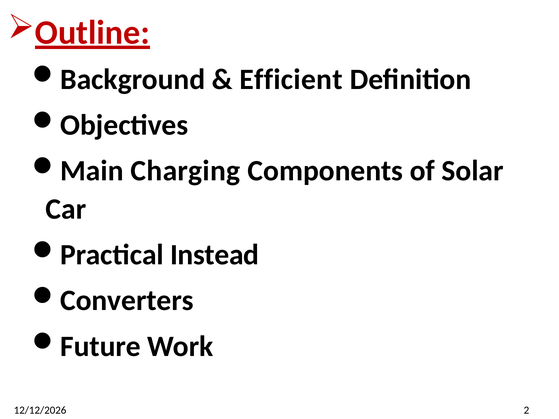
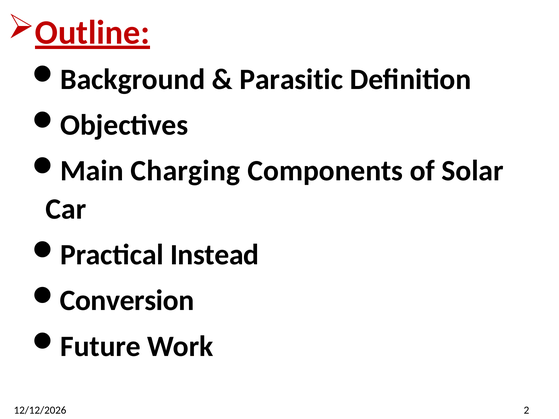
Efficient: Efficient -> Parasitic (291, 79)
Converters: Converters -> Conversion (127, 301)
